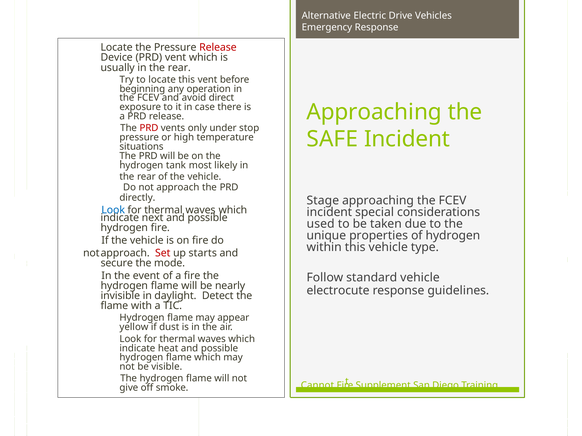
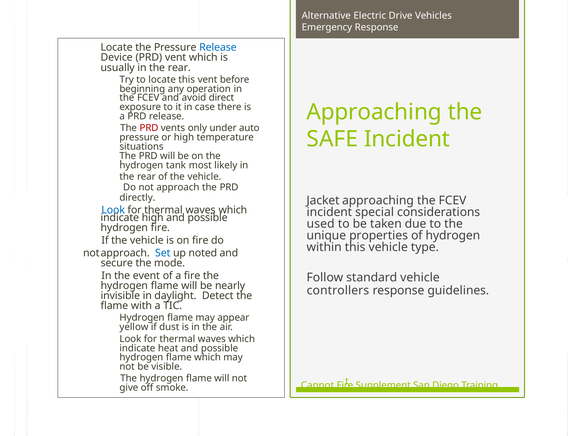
Release colour: red -> blue (218, 47)
stop: stop -> auto (249, 128)
Stage: Stage -> Jacket (323, 201)
indicate next: next -> high (153, 218)
Set colour: red -> blue (163, 253)
starts: starts -> noted (203, 253)
electrocute: electrocute -> controllers (338, 291)
